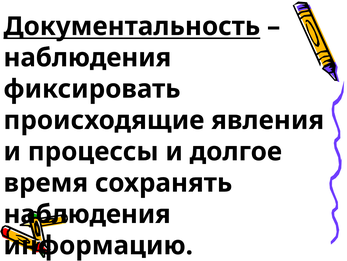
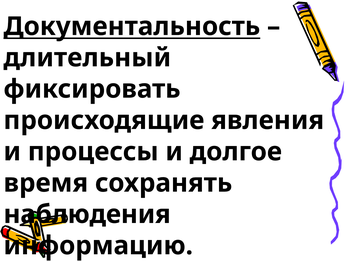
наблюдения: наблюдения -> длительный (87, 58)
